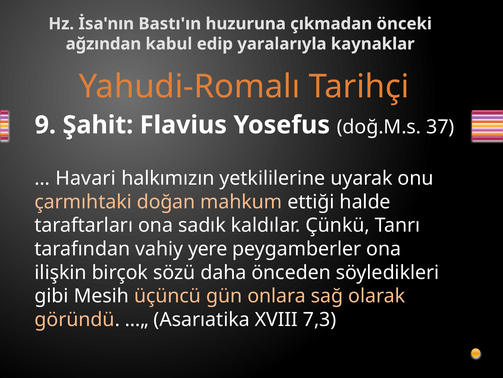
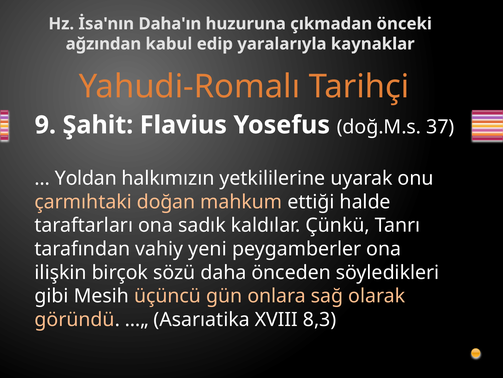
Bastı'ın: Bastı'ın -> Daha'ın (170, 24)
Havari: Havari -> Yoldan (86, 178)
yere: yere -> yeni (208, 249)
7,3: 7,3 -> 8,3 (320, 319)
